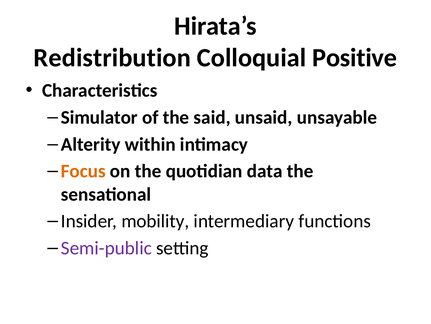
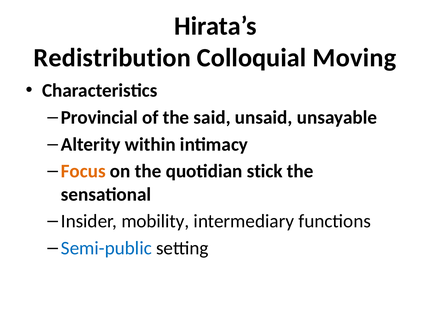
Positive: Positive -> Moving (354, 58)
Simulator: Simulator -> Provincial (99, 117)
data: data -> stick (265, 171)
Semi-public colour: purple -> blue (106, 248)
